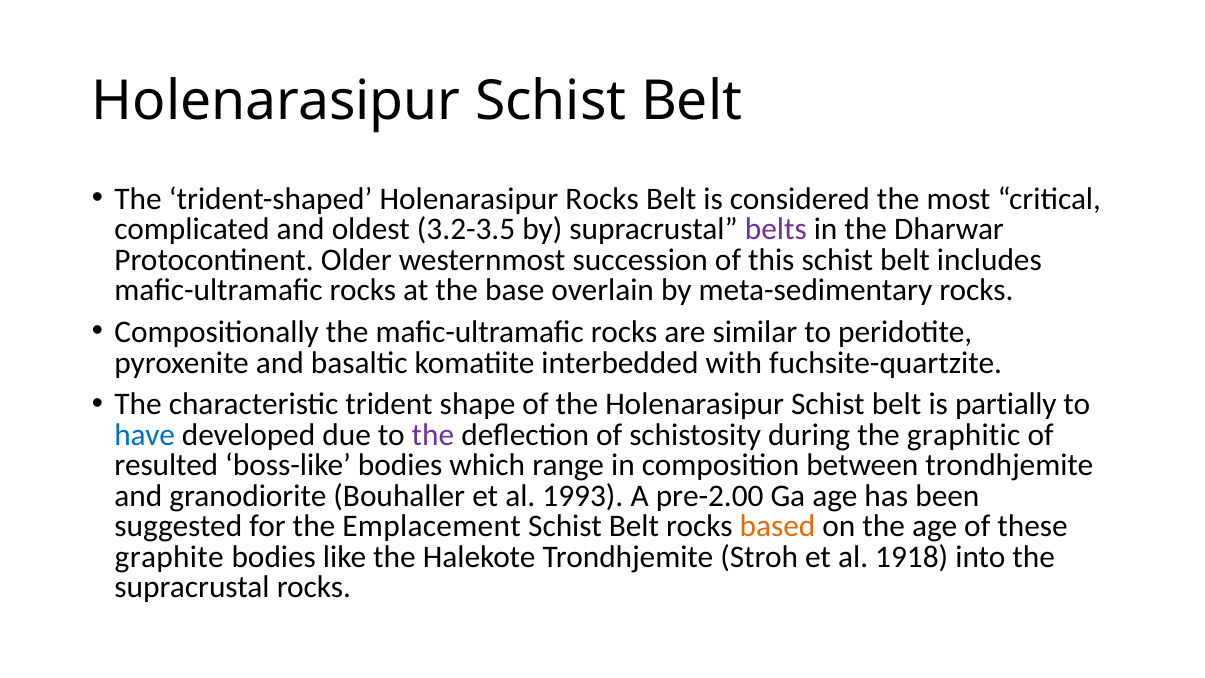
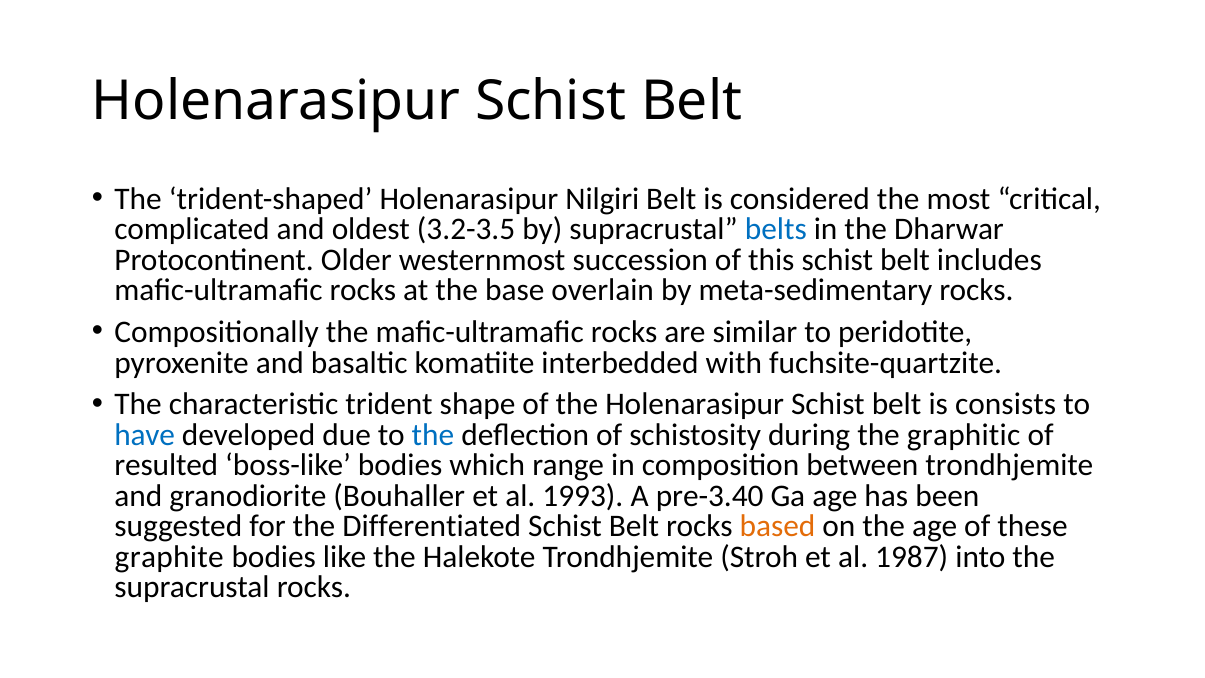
Holenarasipur Rocks: Rocks -> Nilgiri (602, 199)
belts colour: purple -> blue (776, 229)
partially: partially -> consists (1006, 405)
the colour: purple -> blue (433, 435)
pre-2.00: pre-2.00 -> pre-3.40 (710, 496)
Emplacement: Emplacement -> Differentiated (432, 526)
1918: 1918 -> 1987 (912, 557)
